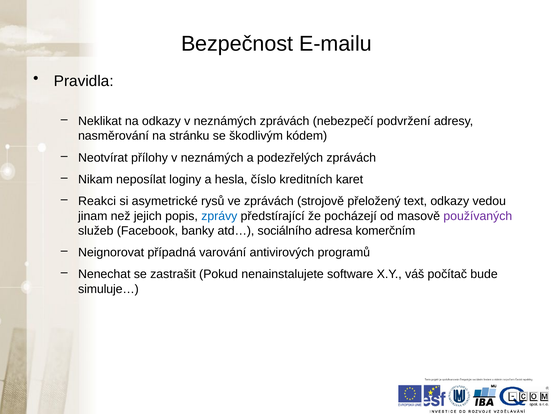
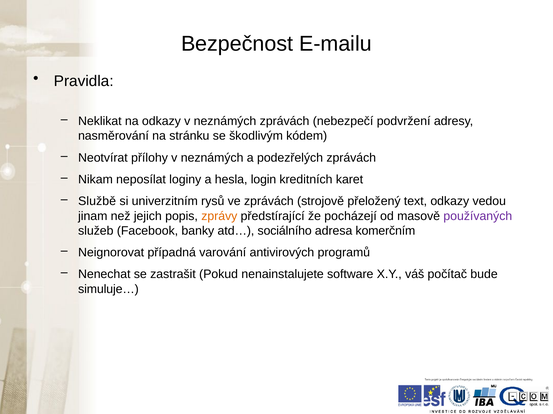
číslo: číslo -> login (264, 180)
Reakci: Reakci -> Službě (97, 202)
asymetrické: asymetrické -> univerzitním (165, 202)
zprávy colour: blue -> orange (219, 216)
